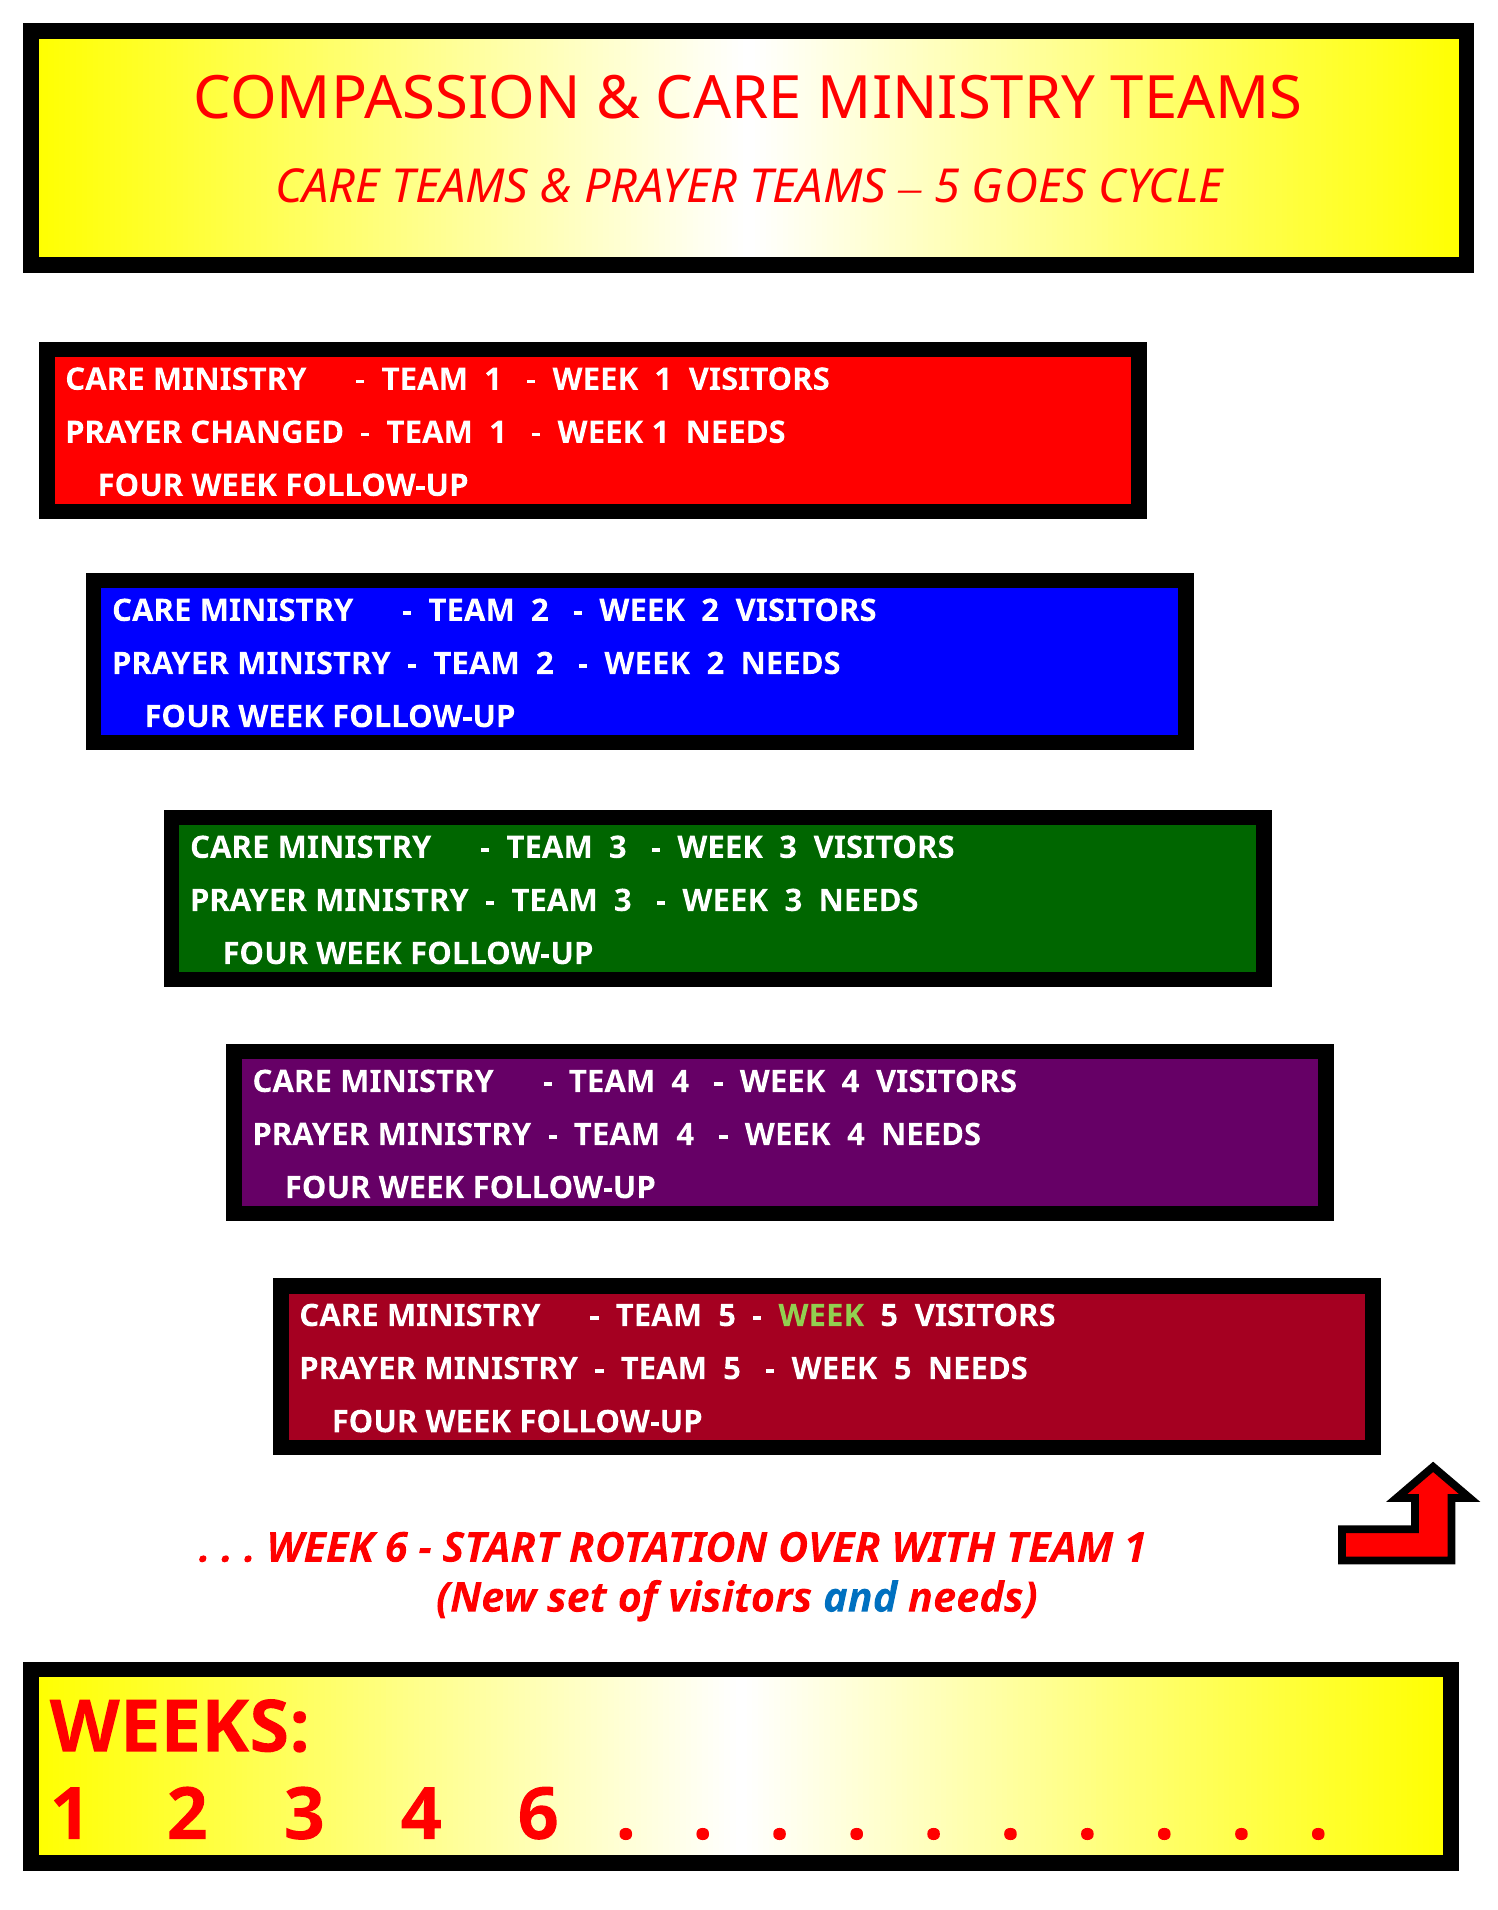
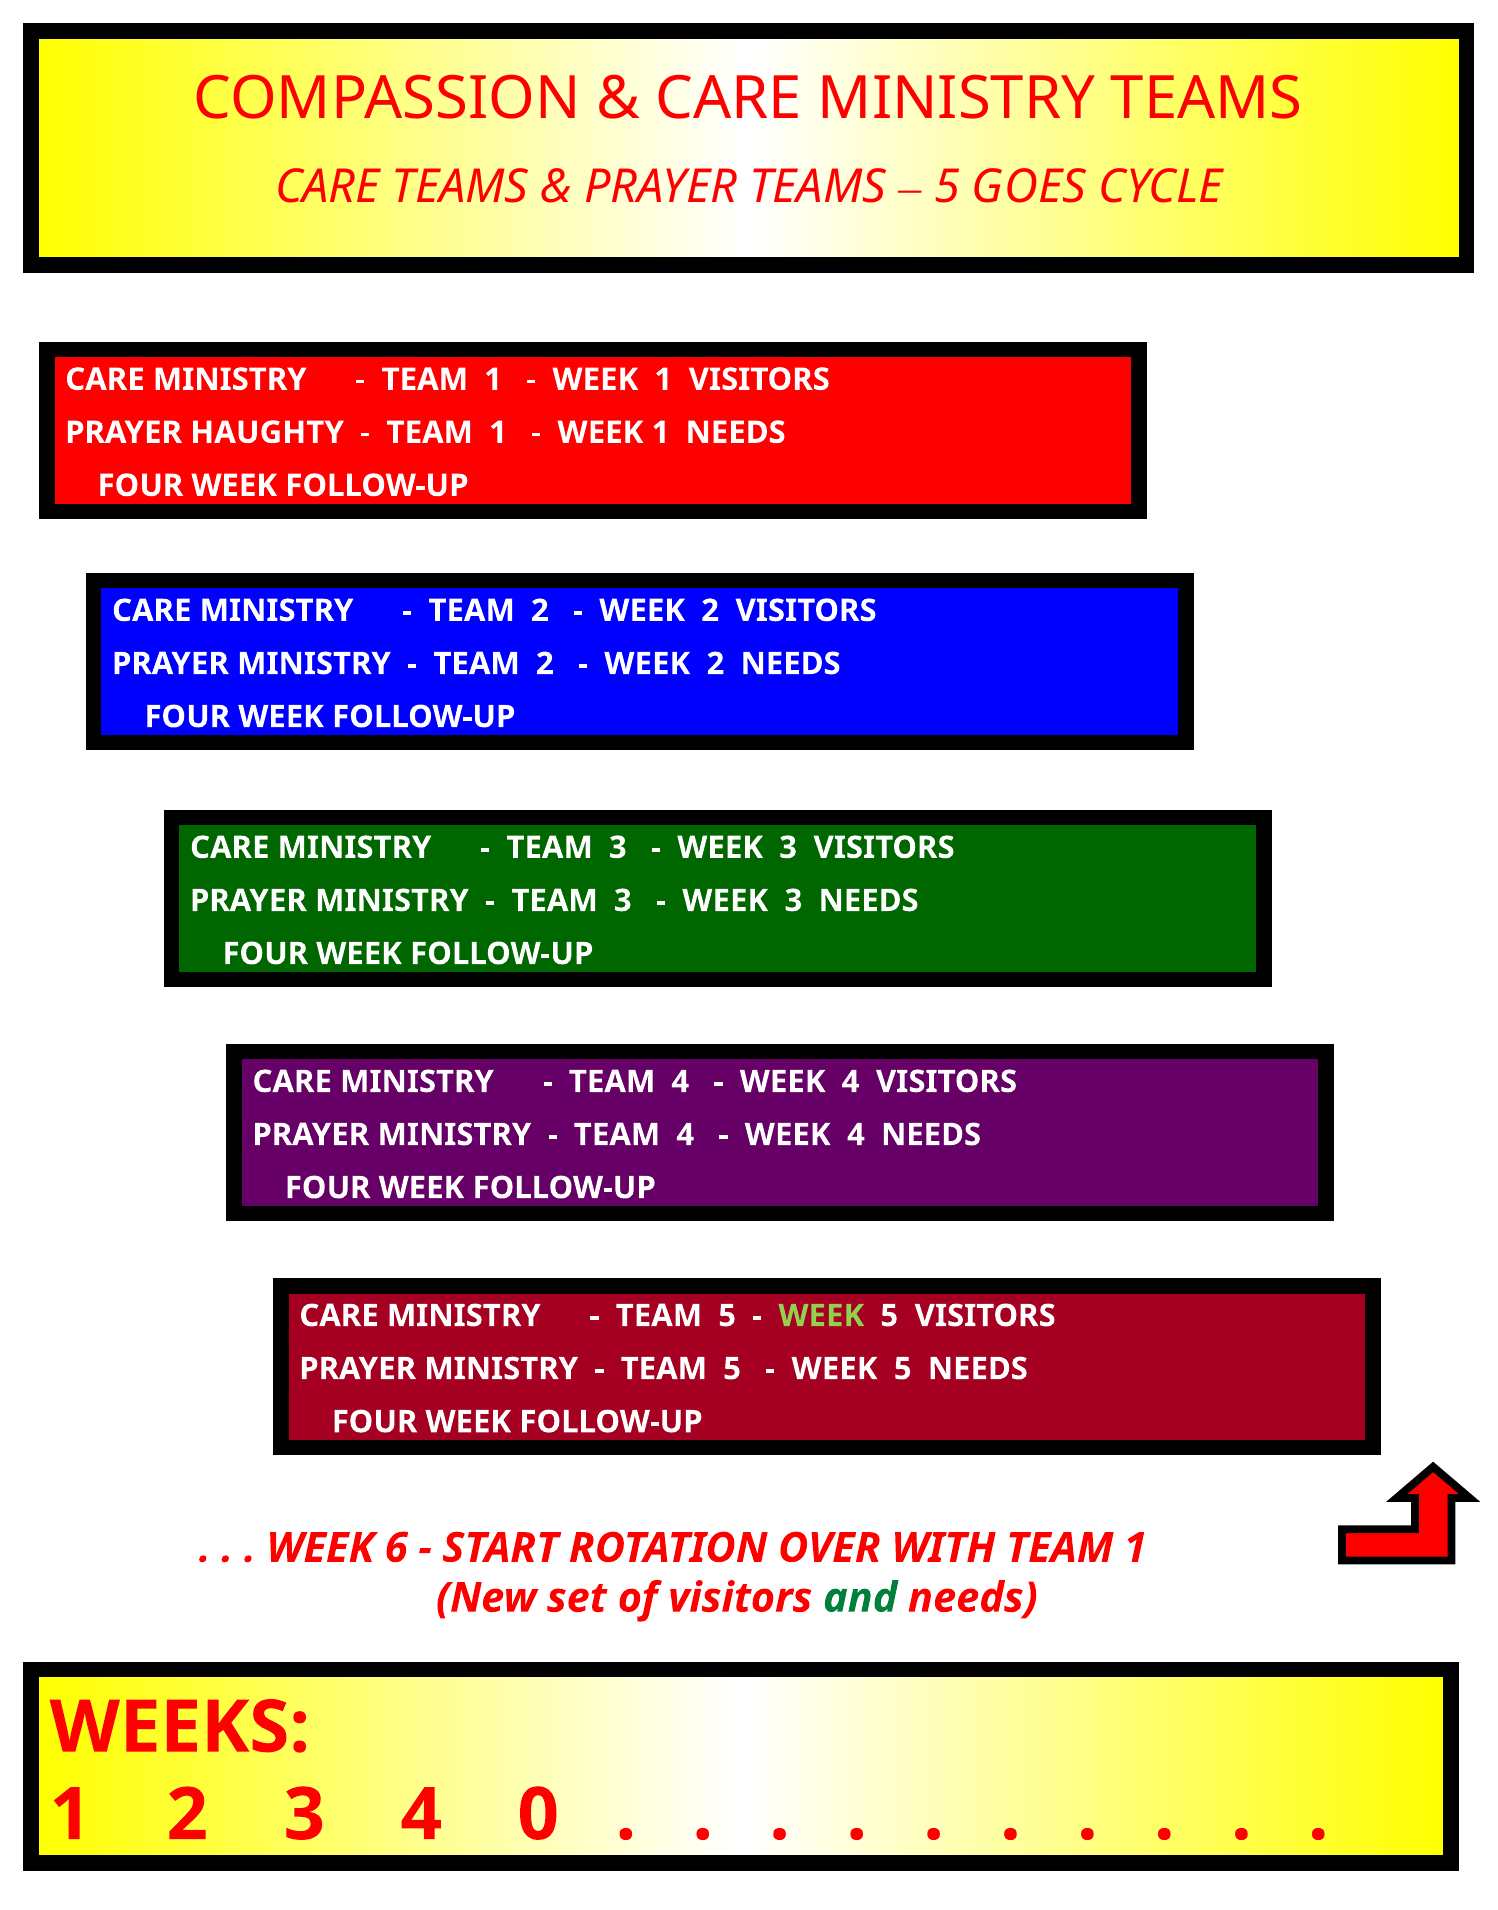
CHANGED: CHANGED -> HAUGHTY (267, 433)
and colour: blue -> green (860, 1598)
4 6: 6 -> 0 (538, 1815)
